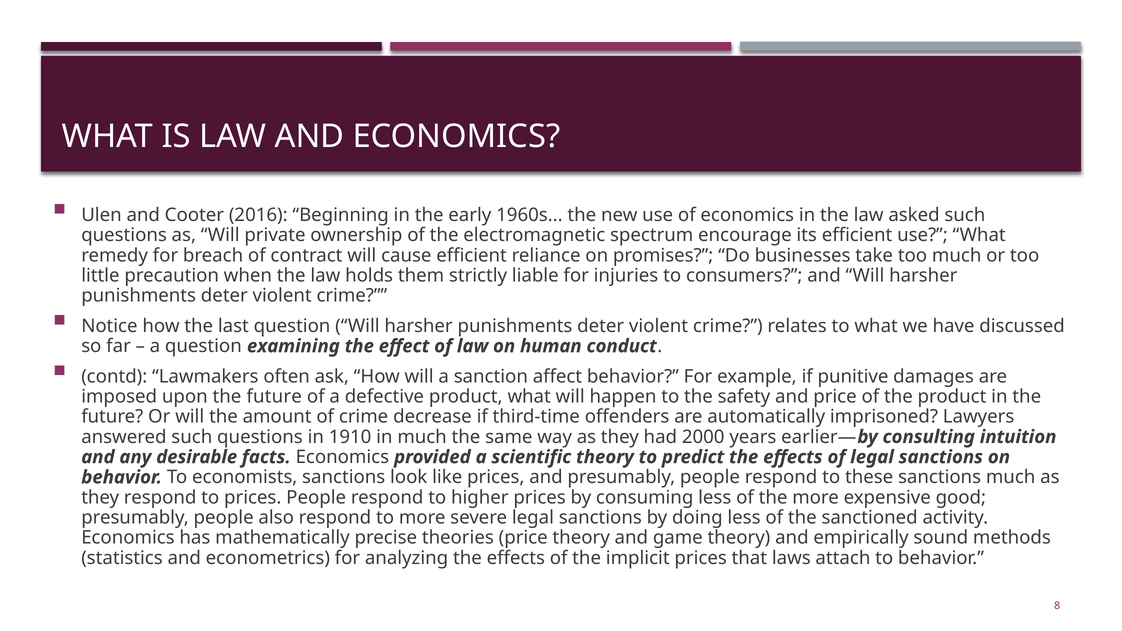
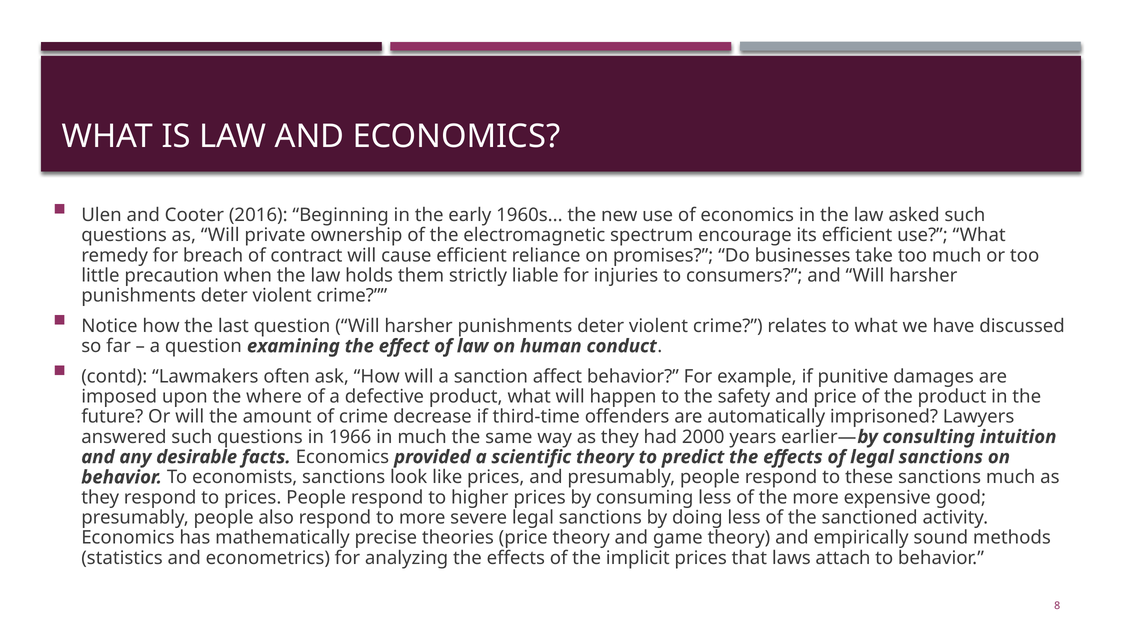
upon the future: future -> where (274, 397)
1910: 1910 -> 1966 (350, 437)
